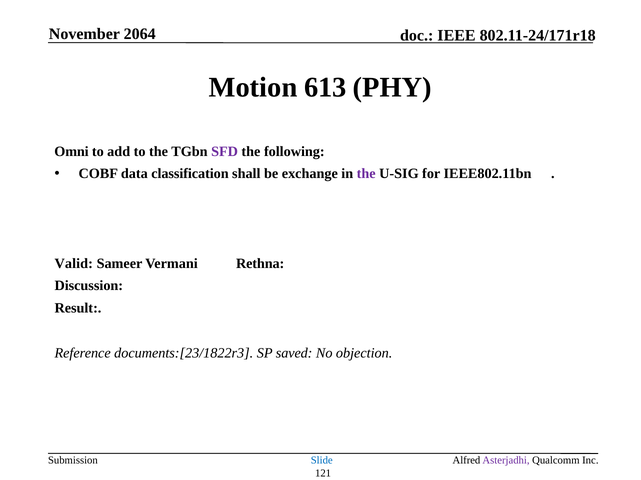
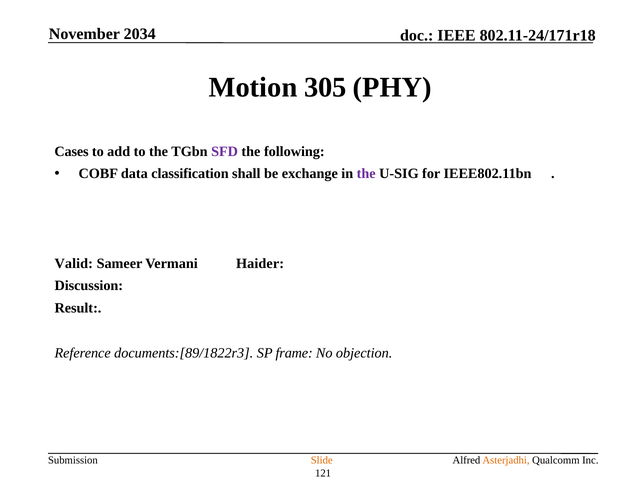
2064: 2064 -> 2034 (140, 34)
613: 613 -> 305 (325, 87)
Omni: Omni -> Cases (72, 152)
Rethna: Rethna -> Haider (260, 264)
documents:[23/1822r3: documents:[23/1822r3 -> documents:[89/1822r3 (184, 354)
saved: saved -> frame (294, 354)
Slide colour: blue -> orange (322, 461)
Asterjadhi colour: purple -> orange (506, 461)
